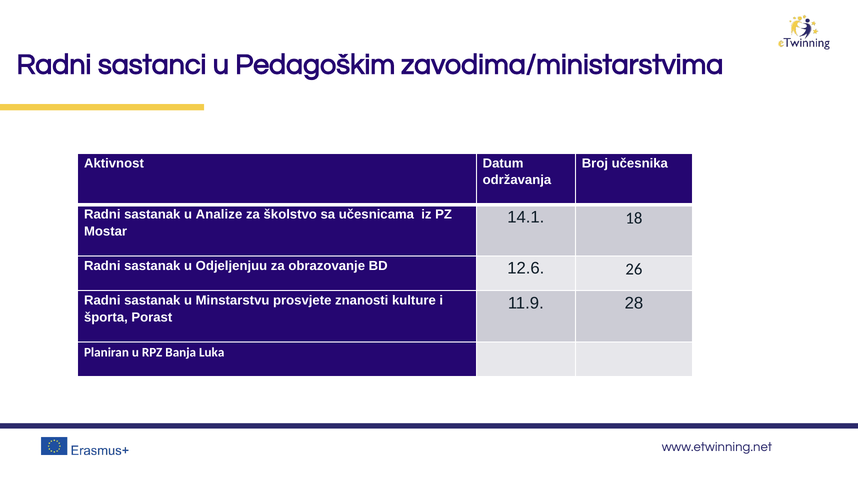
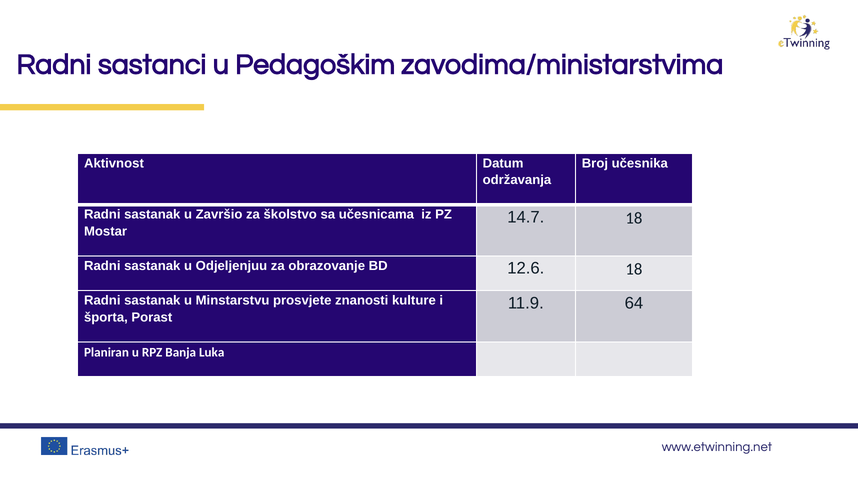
Analize: Analize -> Završio (219, 214)
14.1: 14.1 -> 14.7 (526, 217)
12.6 26: 26 -> 18 (634, 269)
28: 28 -> 64 (634, 303)
